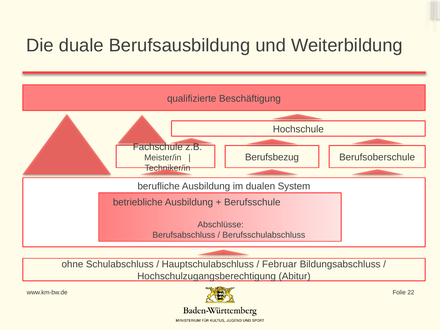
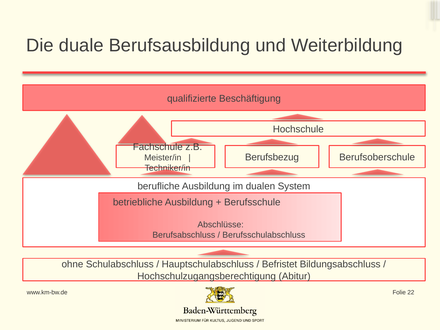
Februar: Februar -> Befristet (280, 264)
